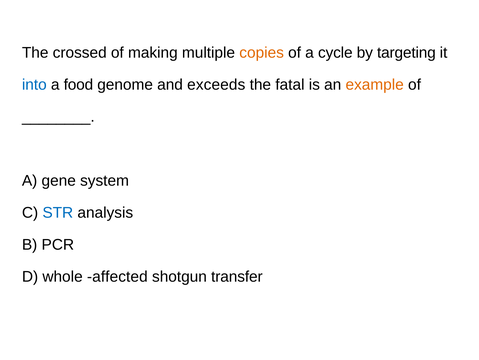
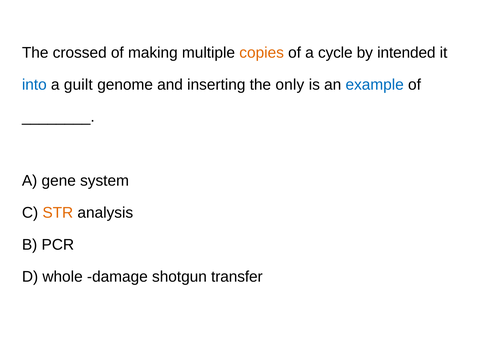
targeting: targeting -> intended (406, 53)
food: food -> guilt (78, 85)
exceeds: exceeds -> inserting (216, 85)
fatal: fatal -> only (290, 85)
example colour: orange -> blue (375, 85)
STR colour: blue -> orange (58, 212)
affected: affected -> damage (117, 276)
